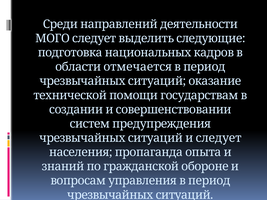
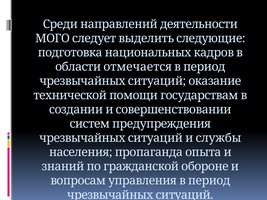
и следует: следует -> службы (219, 138)
